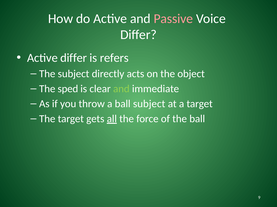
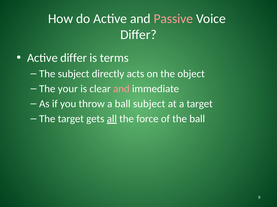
refers: refers -> terms (114, 58)
sped: sped -> your (68, 89)
and colour: light green -> pink (121, 89)
